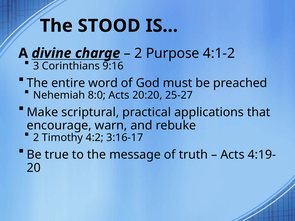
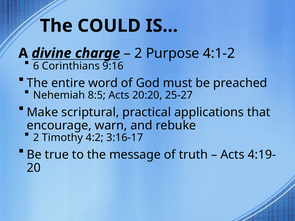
STOOD: STOOD -> COULD (109, 26)
3: 3 -> 6 (36, 66)
8:0: 8:0 -> 8:5 (97, 95)
